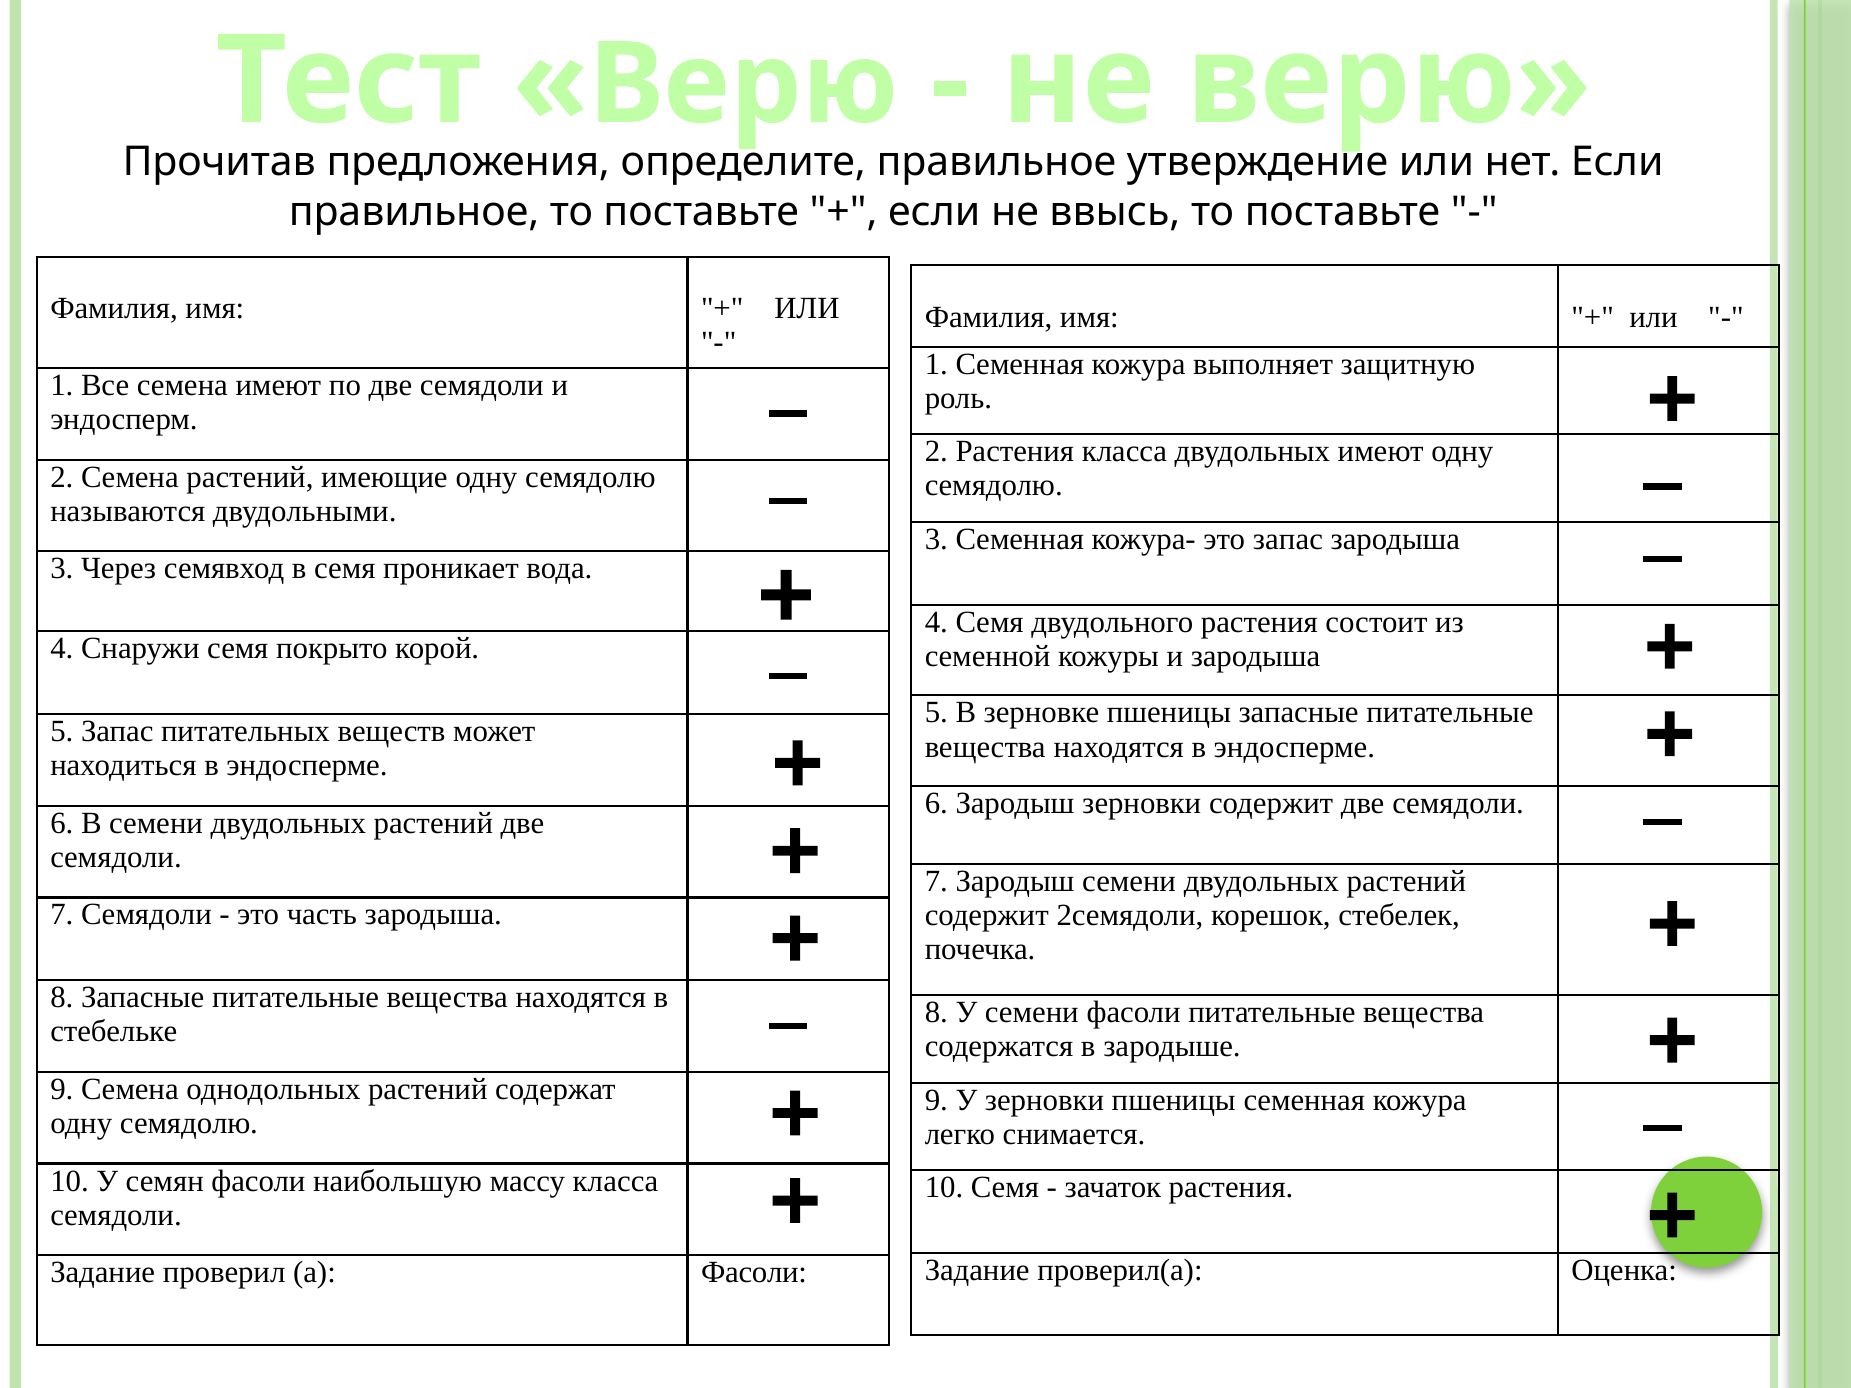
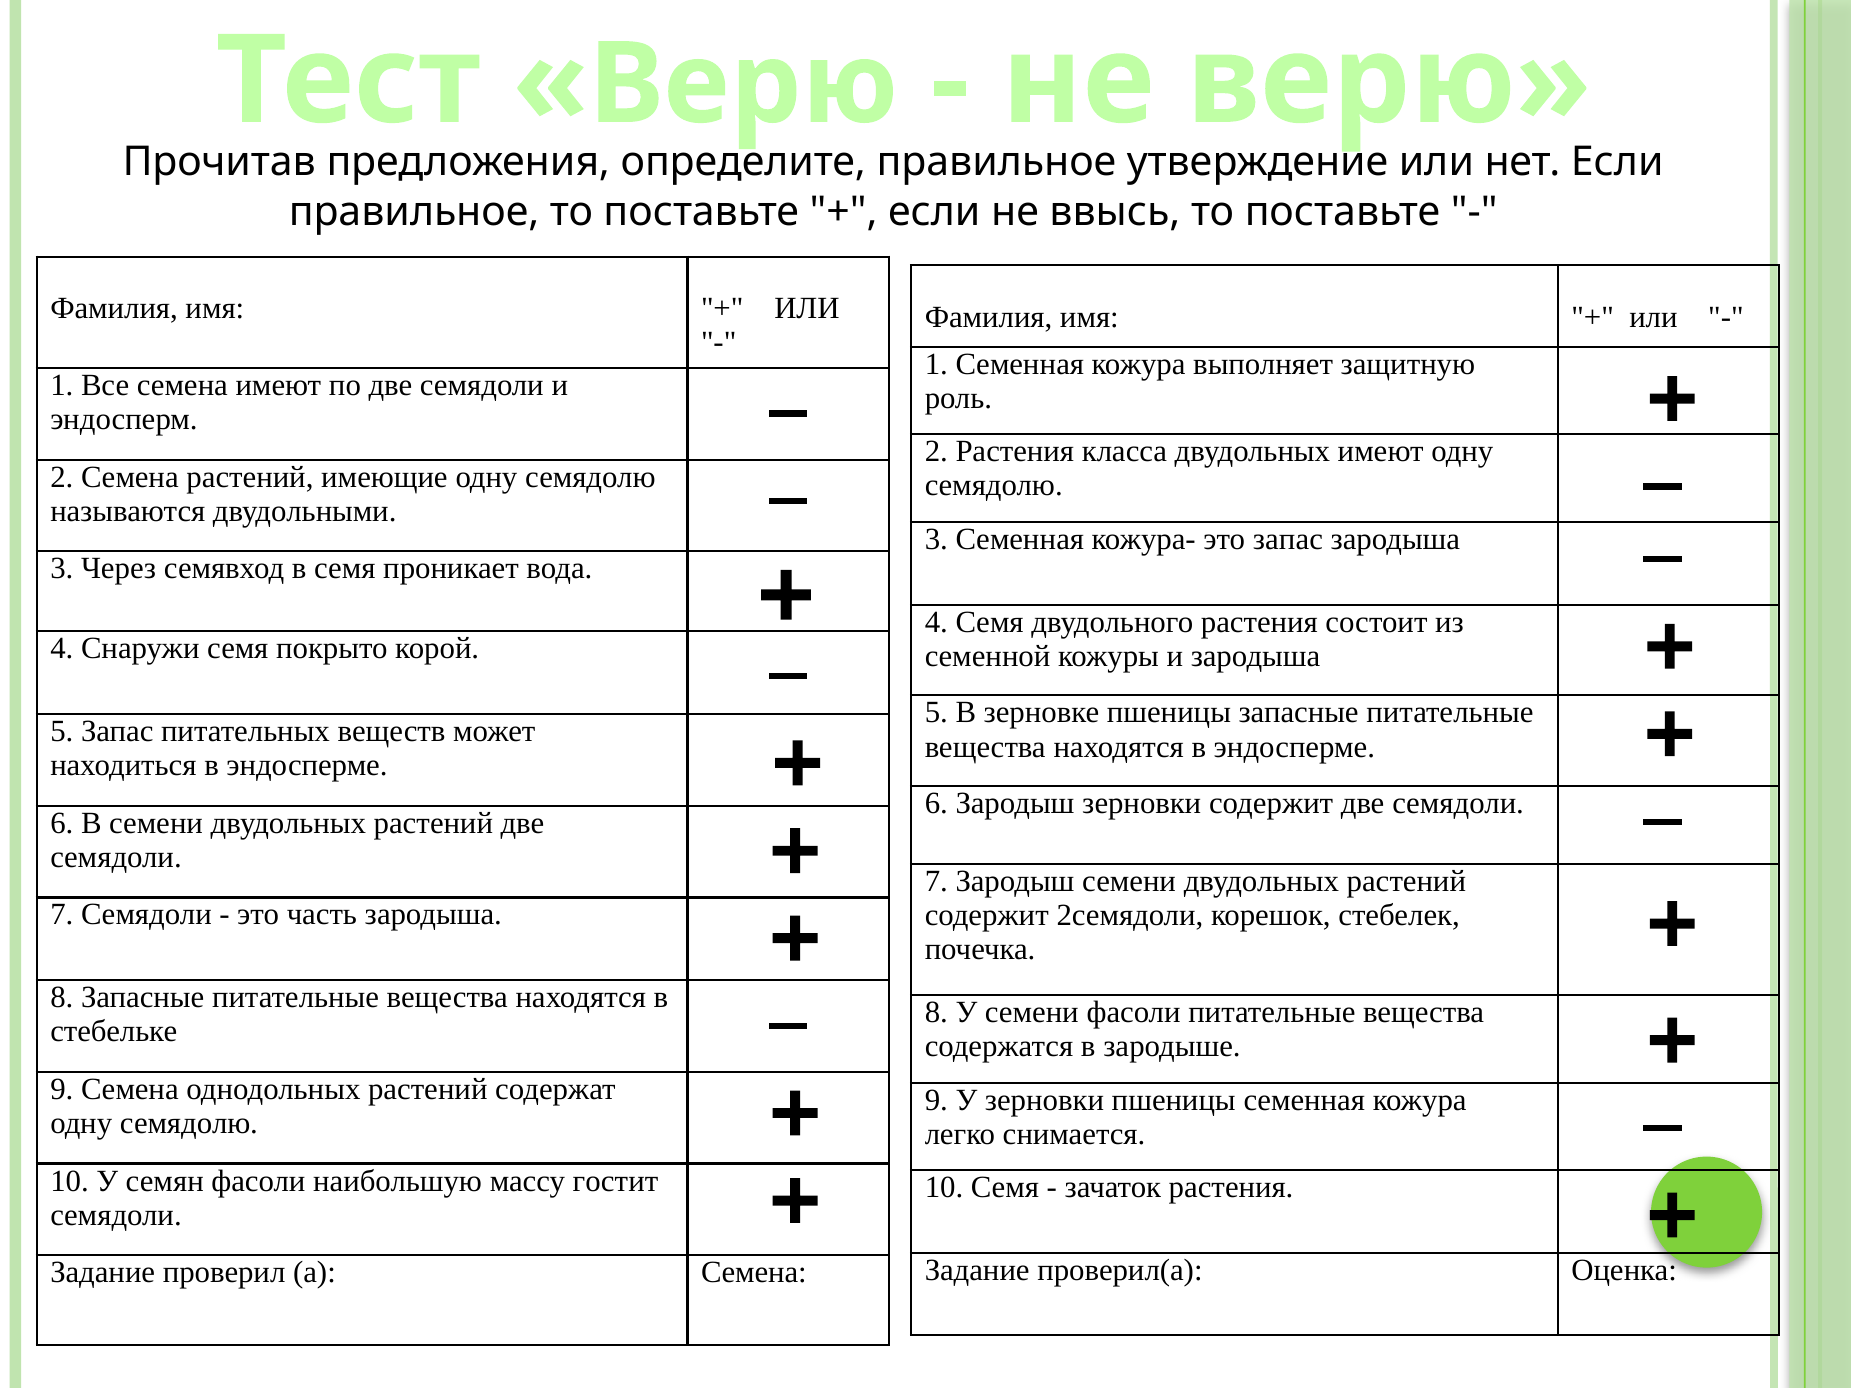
массу класса: класса -> гостит (616, 1181)
а Фасоли: Фасоли -> Семена (754, 1273)
